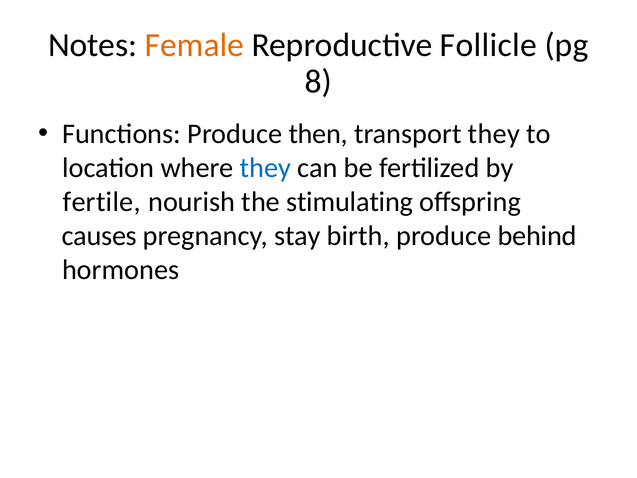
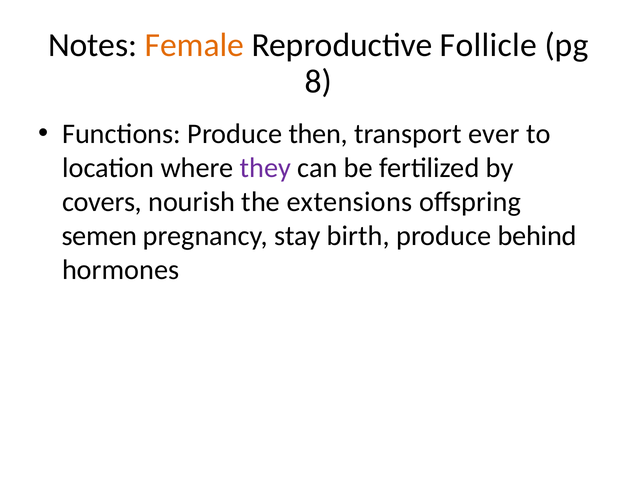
transport they: they -> ever (494, 134)
they colour: blue -> purple (265, 168)
fertile: fertile -> covers (102, 202)
stimulating: stimulating -> extensions (349, 202)
causes: causes -> semen (99, 236)
